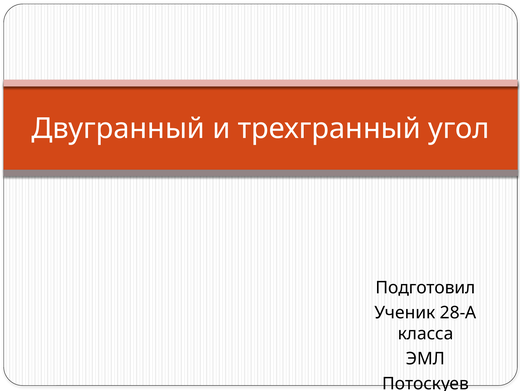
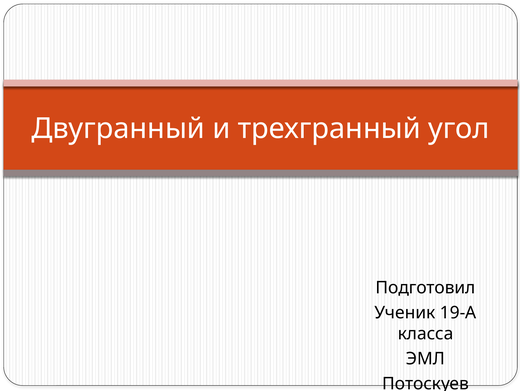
28-А: 28-А -> 19-А (458, 313)
